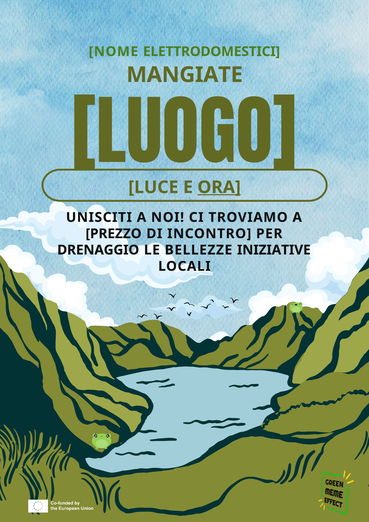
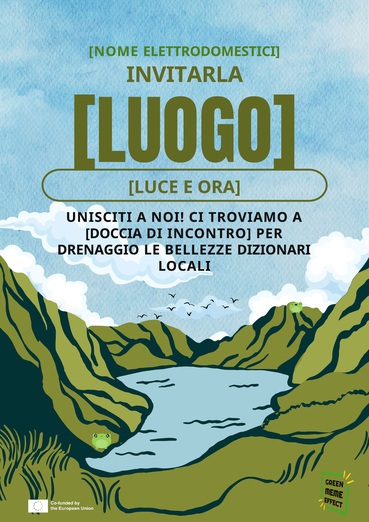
MANGIATE: MANGIATE -> INVITARLA (185, 75)
ORA underline: present -> none (219, 187)
PREZZO: PREZZO -> DOCCIA (114, 234)
INIZIATIVE: INIZIATIVE -> DIZIONARI (274, 250)
